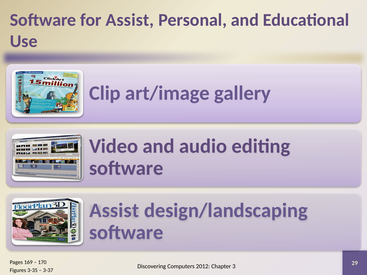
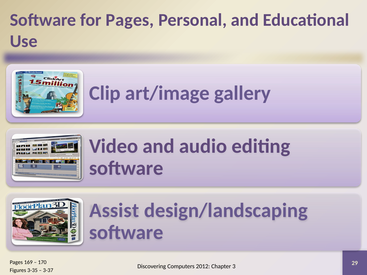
for Assist: Assist -> Pages (130, 20)
